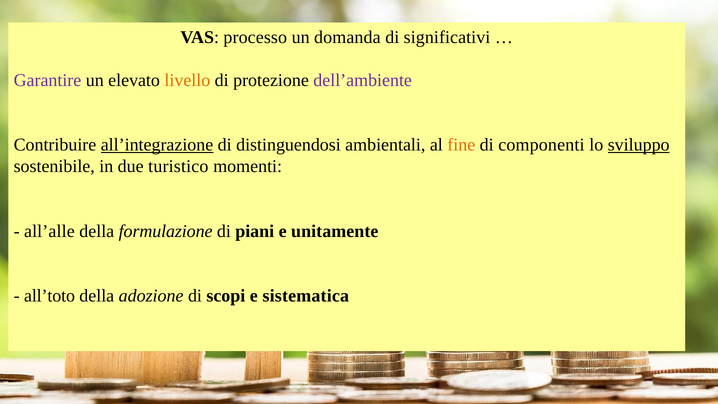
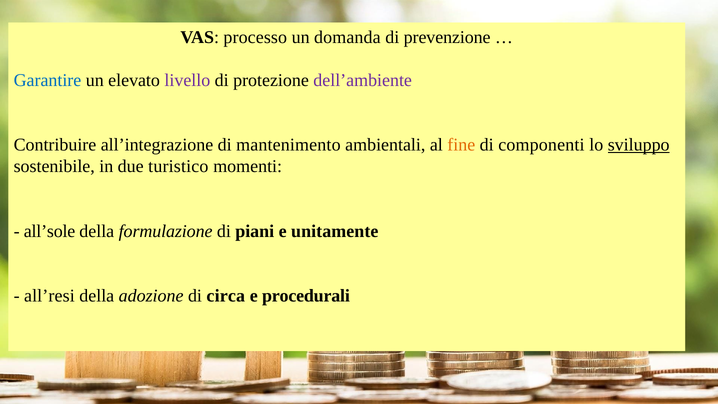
significativi: significativi -> prevenzione (447, 37)
Garantire colour: purple -> blue (47, 80)
livello colour: orange -> purple (187, 80)
all’integrazione underline: present -> none (157, 145)
distinguendosi: distinguendosi -> mantenimento (288, 145)
all’alle: all’alle -> all’sole (50, 231)
all’toto: all’toto -> all’resi (49, 296)
scopi: scopi -> circa (226, 296)
sistematica: sistematica -> procedurali (306, 296)
